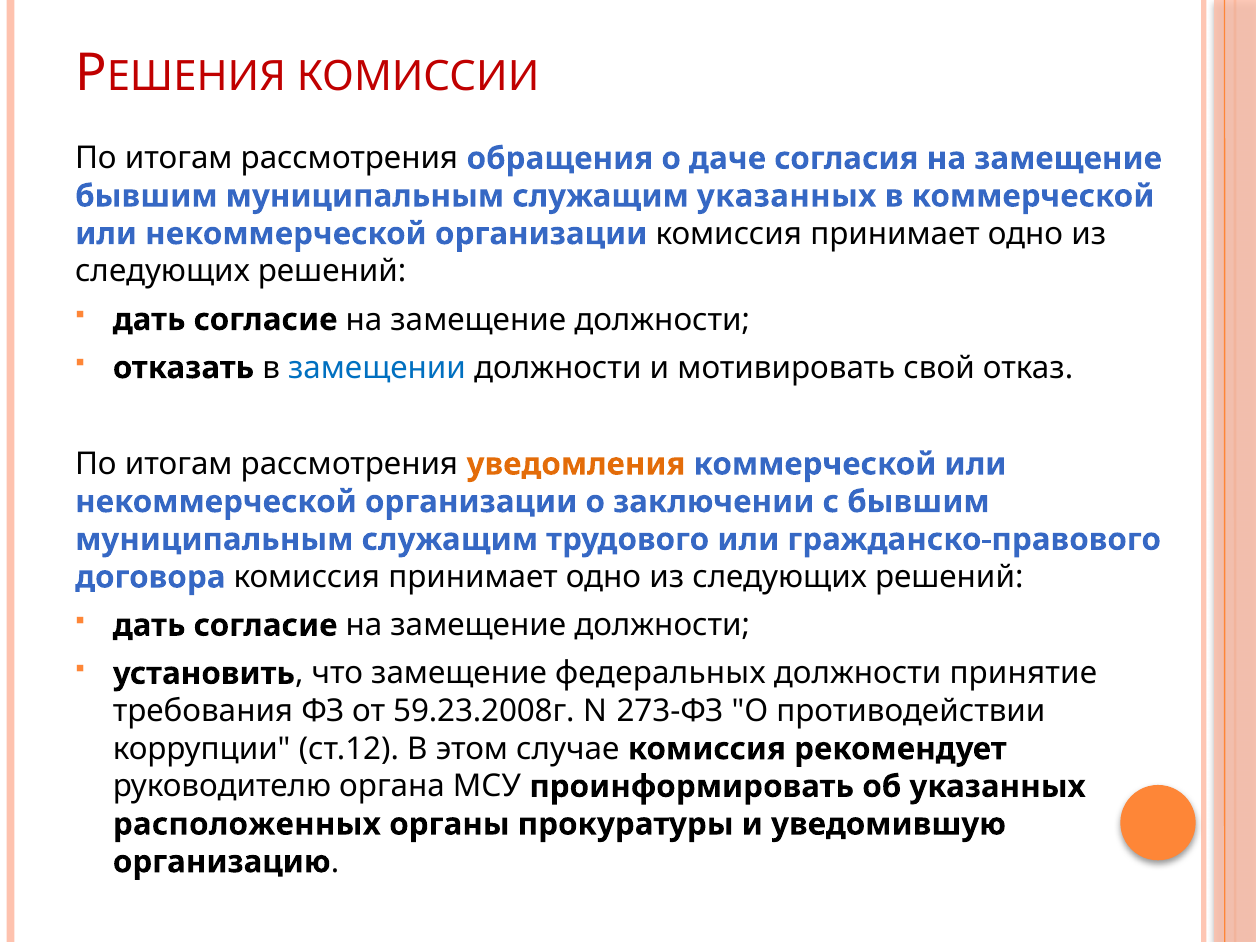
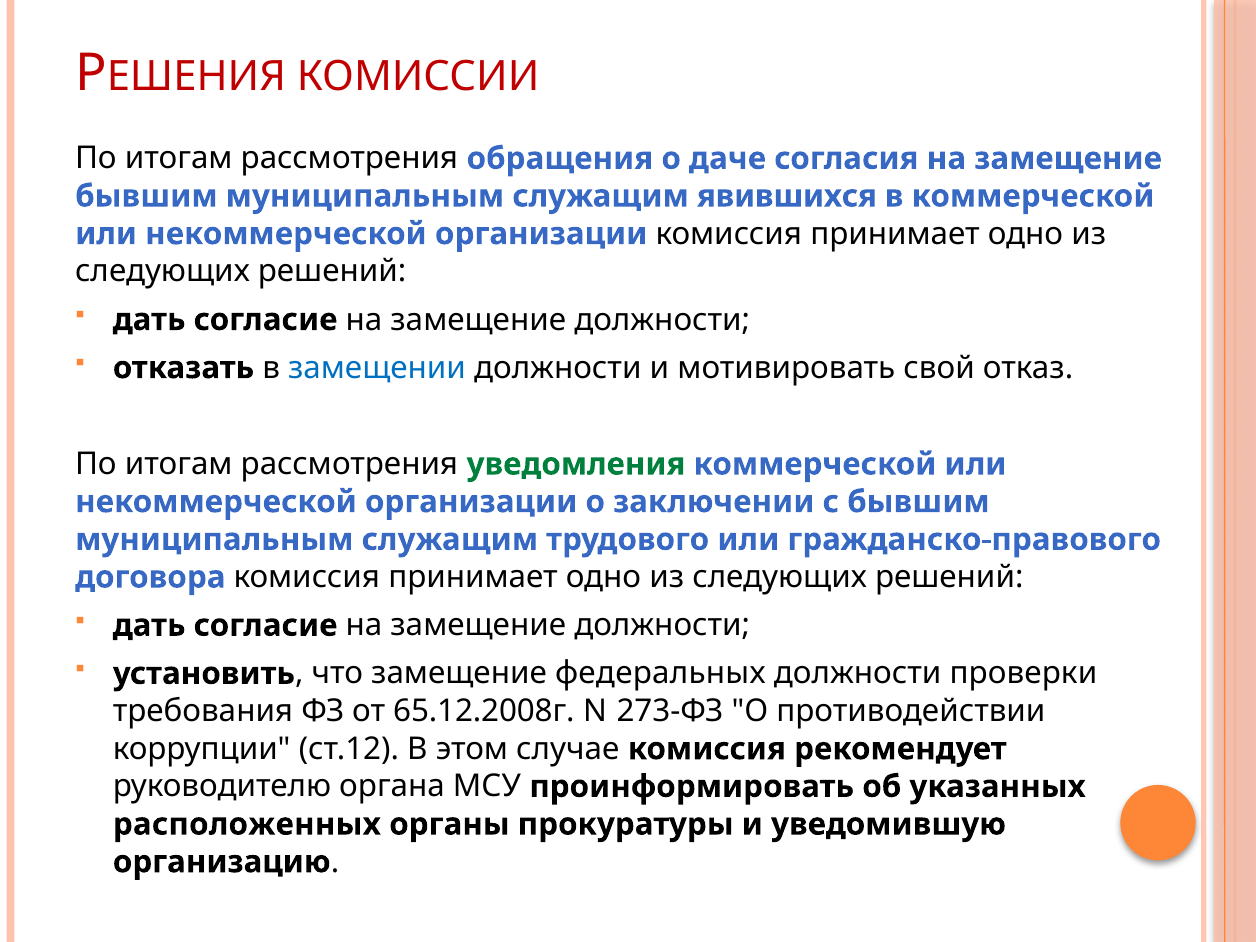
служащим указанных: указанных -> явившихся (787, 196)
уведомления colour: orange -> green (576, 464)
принятие: принятие -> проверки (1023, 674)
59.23.2008г: 59.23.2008г -> 65.12.2008г (484, 711)
